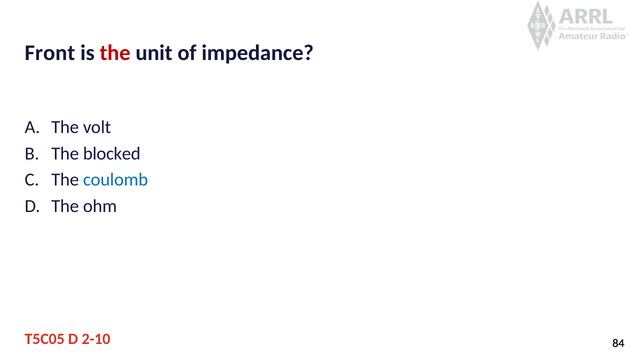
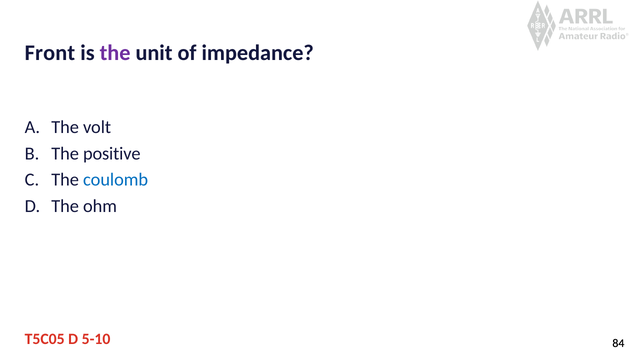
the colour: red -> purple (115, 53)
blocked: blocked -> positive (112, 153)
2-10: 2-10 -> 5-10 (96, 339)
